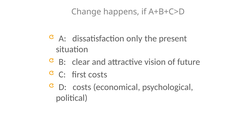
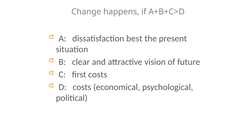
only: only -> best (134, 39)
